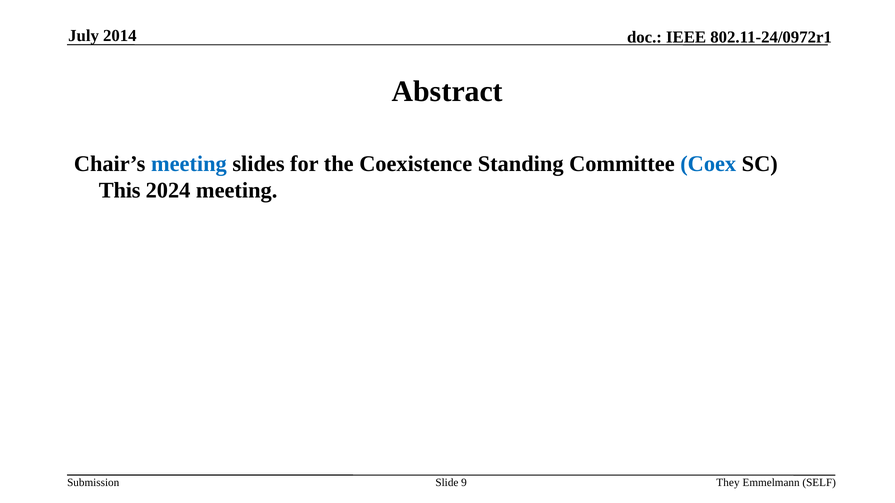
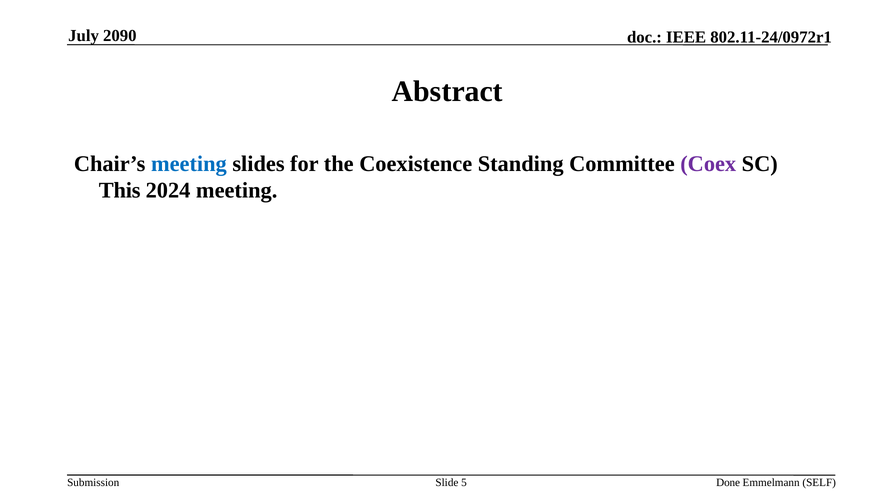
2014: 2014 -> 2090 (120, 36)
Coex colour: blue -> purple (708, 164)
9: 9 -> 5 (464, 483)
They: They -> Done (728, 483)
